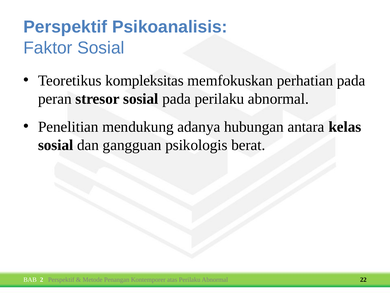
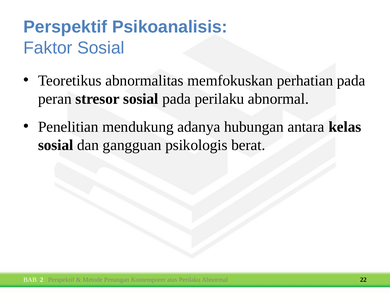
kompleksitas: kompleksitas -> abnormalitas (144, 80)
